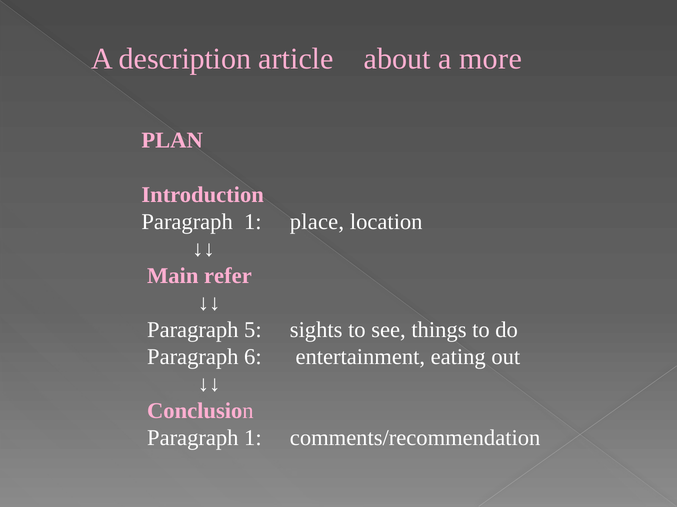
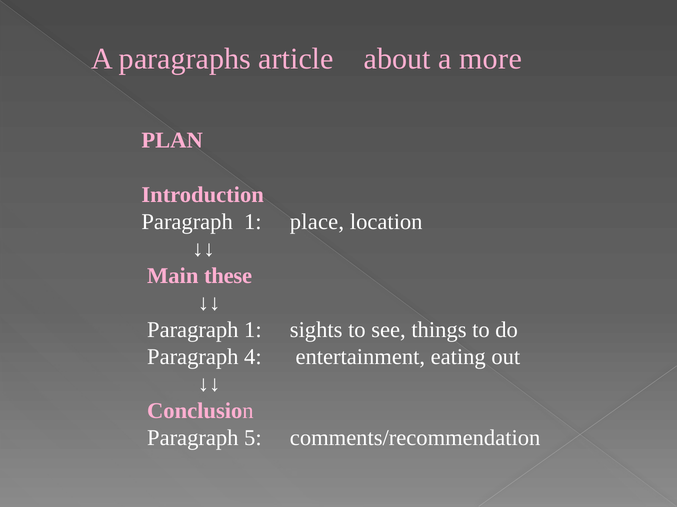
description: description -> paragraphs (185, 59)
refer: refer -> these (228, 276)
5: 5 -> 1 (253, 330)
6: 6 -> 4 (253, 357)
1: 1 -> 5 (253, 439)
